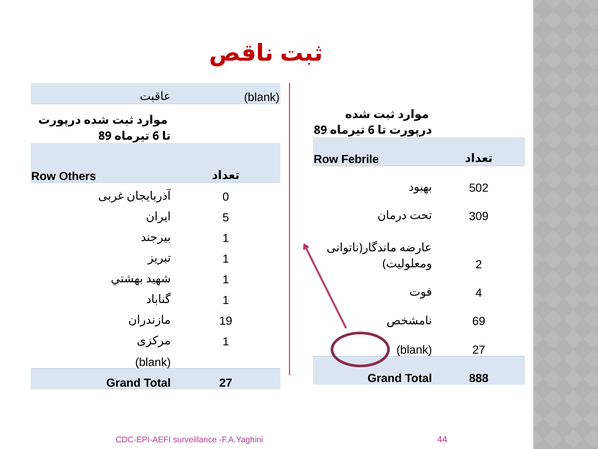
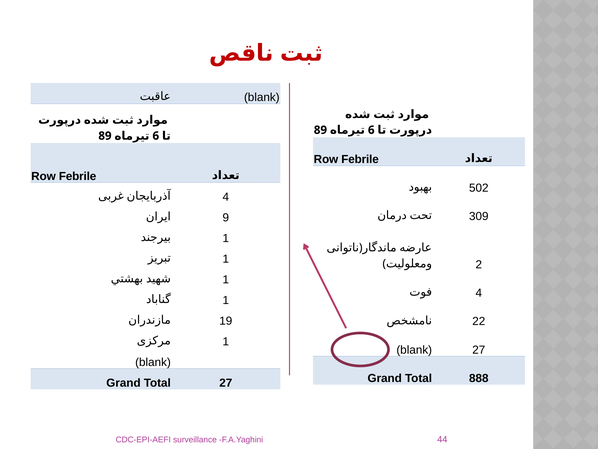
Others: Others -> Febrile (78, 176)
0: 0 -> 4 (226, 197)
5: 5 -> 9 (226, 217)
69: 69 -> 22 (479, 321)
